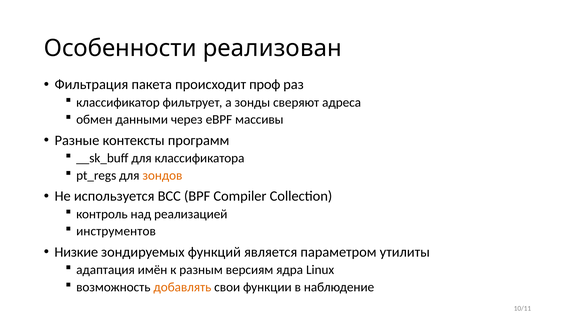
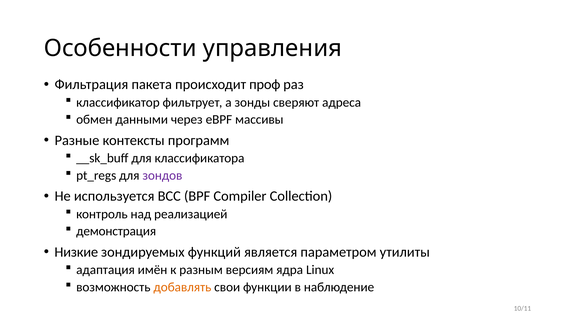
реализован: реализован -> управления (272, 48)
зондов colour: orange -> purple (162, 176)
инструментов: инструментов -> демонстрация (116, 232)
